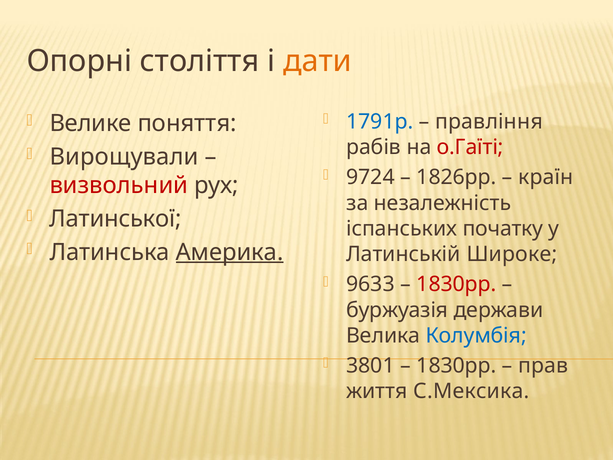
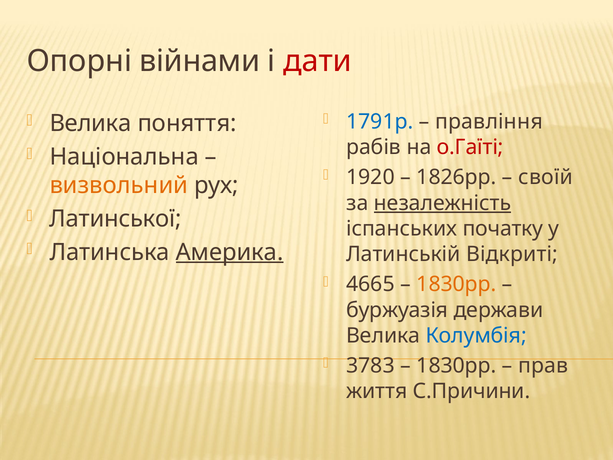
століття: століття -> війнами (200, 61)
дати colour: orange -> red (318, 61)
Велике: Велике -> Велика (91, 123)
Вирощували: Вирощували -> Національна (124, 157)
9724: 9724 -> 1920 (370, 177)
країн: країн -> своїй (546, 177)
визвольний colour: red -> orange (119, 185)
незалежність underline: none -> present (442, 203)
Широке: Широке -> Відкриті (512, 254)
9633: 9633 -> 4665 (370, 284)
1830рр colour: red -> orange (456, 284)
3801: 3801 -> 3783 (370, 366)
С.Мексика: С.Мексика -> С.Причини (472, 391)
